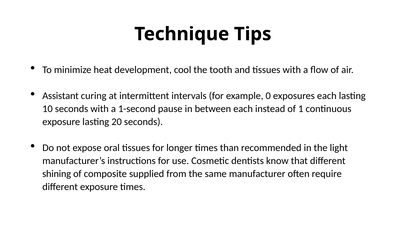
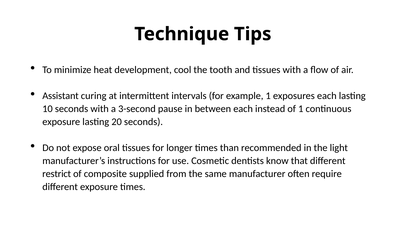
example 0: 0 -> 1 (268, 96)
1-second: 1-second -> 3-second (137, 109)
shining: shining -> restrict (57, 174)
